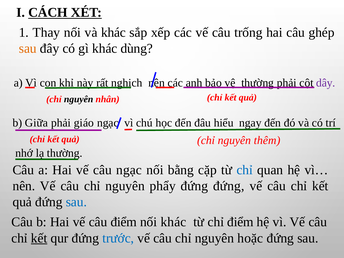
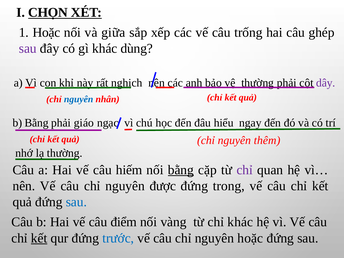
CÁCH: CÁCH -> CHỌN (48, 12)
1 Thay: Thay -> Hoặc (46, 32)
và khác: khác -> giữa (113, 32)
sau colour: orange -> purple (28, 48)
nguyên colour: black -> blue (79, 99)
b Giữa: Giữa -> Bằng (37, 123)
câu ngạc: ngạc -> hiếm (129, 170)
bằng underline: none -> present (181, 170)
chỉ colour: blue -> purple (245, 170)
phẩy: phẩy -> được (163, 186)
đứng đứng: đứng -> trong (229, 186)
nối khác: khác -> vàng (173, 222)
chỉ điểm: điểm -> khác (240, 222)
